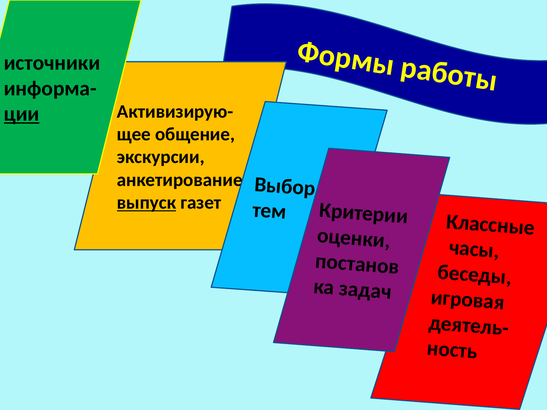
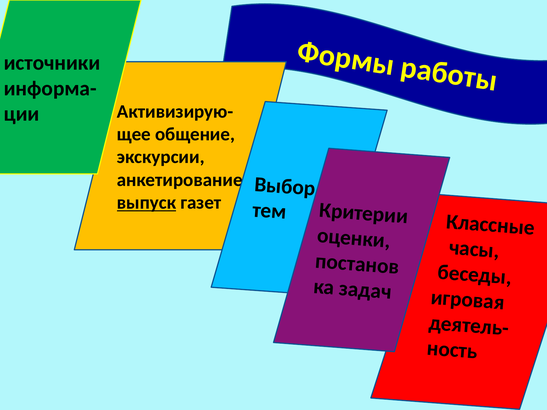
ции underline: present -> none (22, 114)
